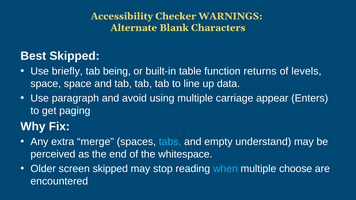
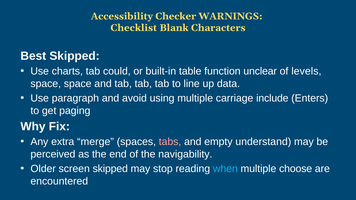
Alternate: Alternate -> Checklist (134, 28)
briefly: briefly -> charts (67, 71)
being: being -> could (117, 71)
returns: returns -> unclear (260, 71)
appear: appear -> include (272, 98)
tabs colour: light blue -> pink (170, 142)
whitespace: whitespace -> navigability (185, 154)
